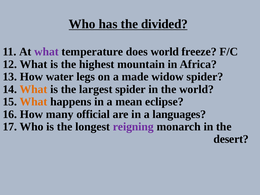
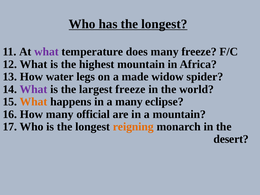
has the divided: divided -> longest (164, 24)
does world: world -> many (165, 52)
What colour: orange -> purple (34, 89)
largest spider: spider -> freeze (130, 89)
a mean: mean -> many (129, 102)
a languages: languages -> mountain (179, 114)
reigning colour: purple -> orange (133, 127)
